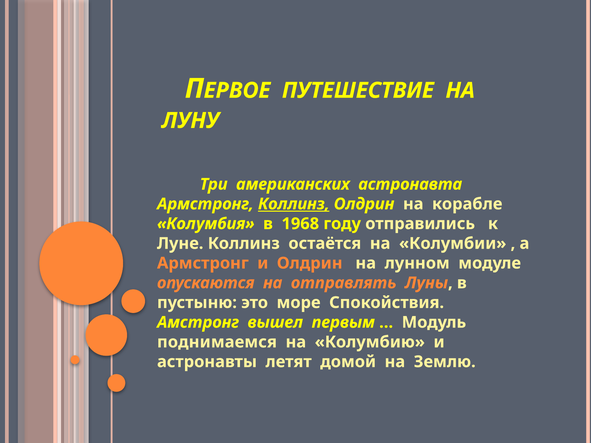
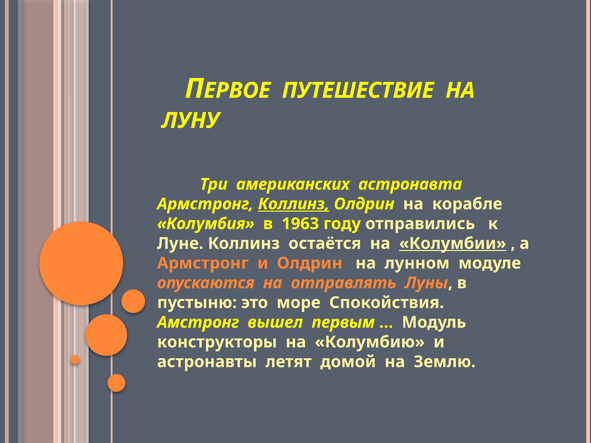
1968: 1968 -> 1963 (300, 224)
Колумбии underline: none -> present (453, 244)
поднимаемся: поднимаемся -> конструкторы (217, 342)
